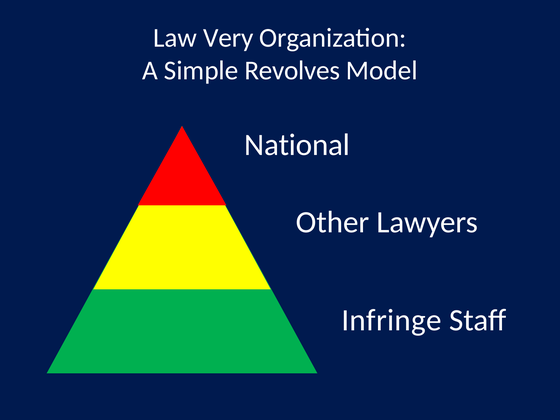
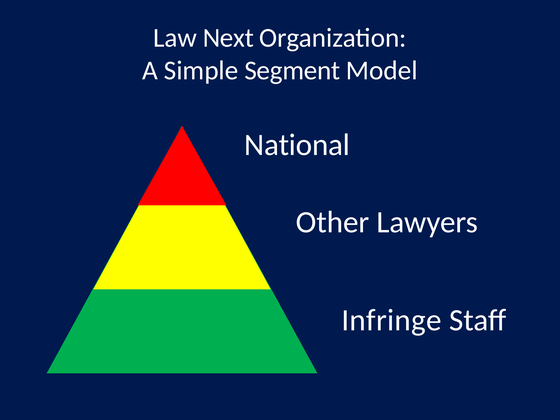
Very: Very -> Next (228, 38)
Revolves: Revolves -> Segment (292, 71)
